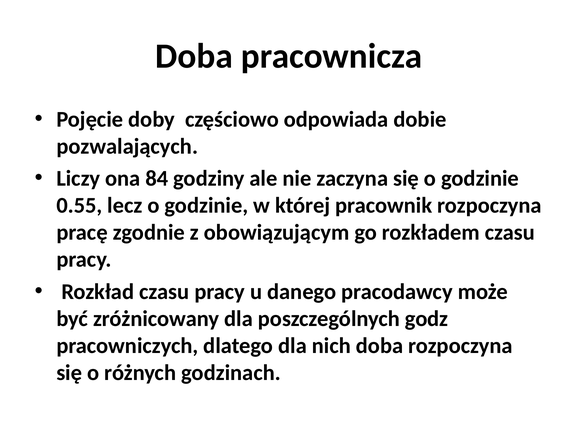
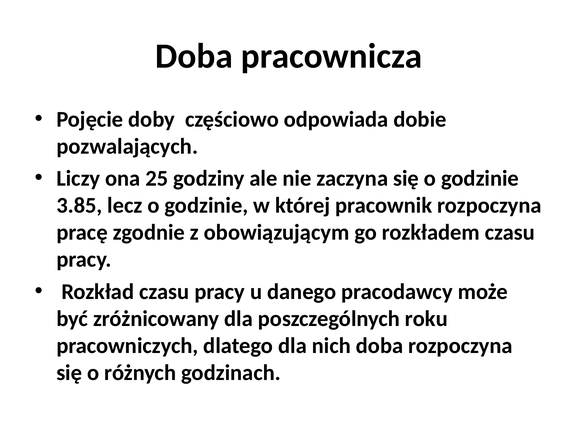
84: 84 -> 25 (157, 178)
0.55: 0.55 -> 3.85 (79, 205)
godz: godz -> roku (426, 318)
